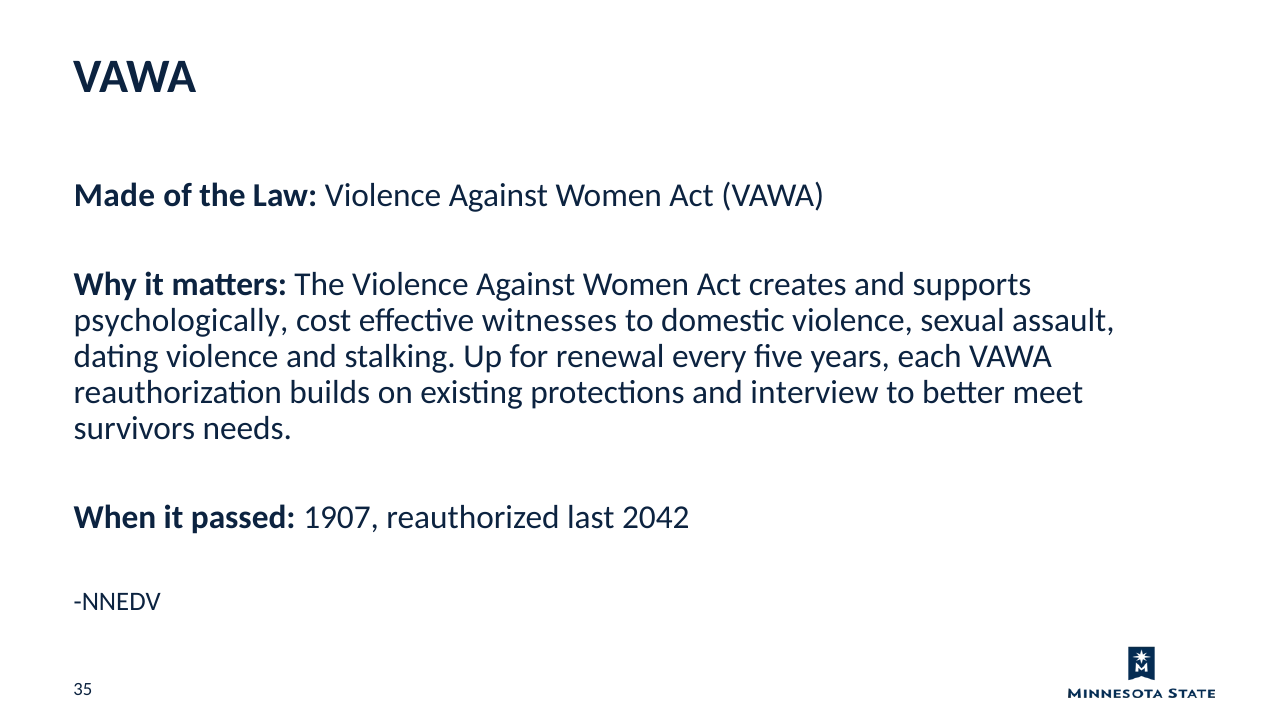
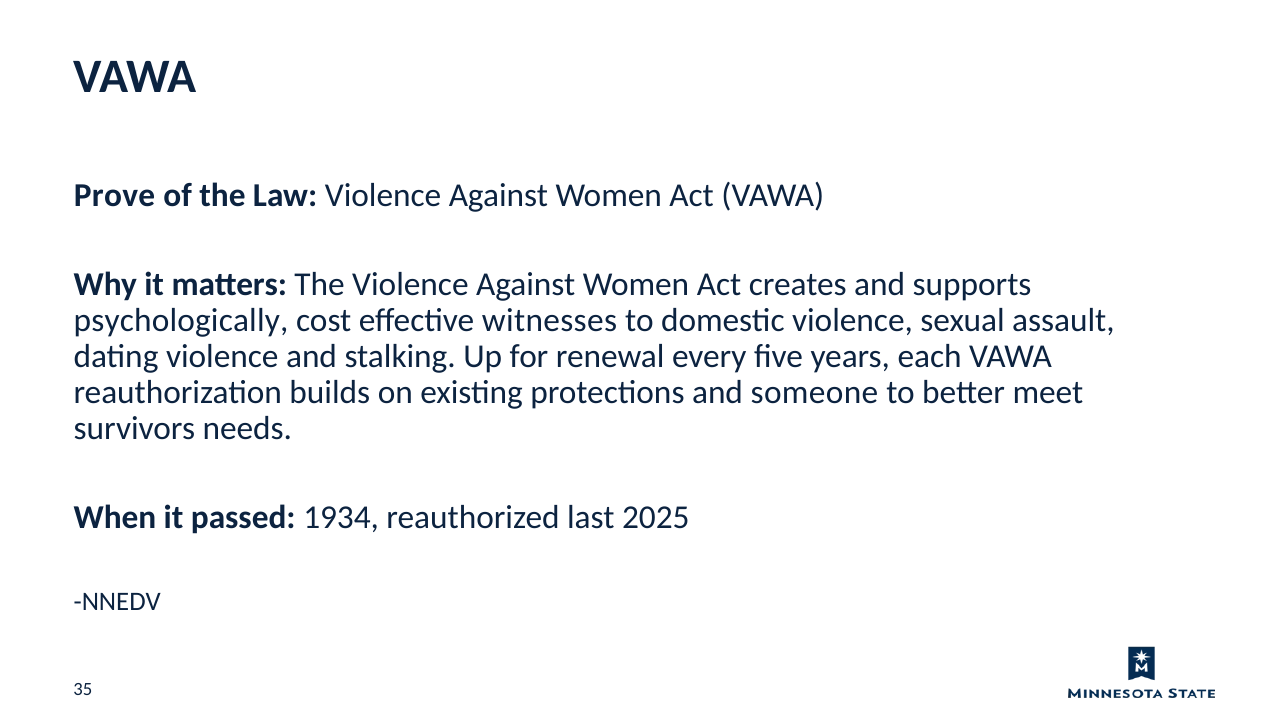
Made: Made -> Prove (115, 195)
interview: interview -> someone (814, 393)
1907: 1907 -> 1934 (341, 518)
2042: 2042 -> 2025 (656, 518)
